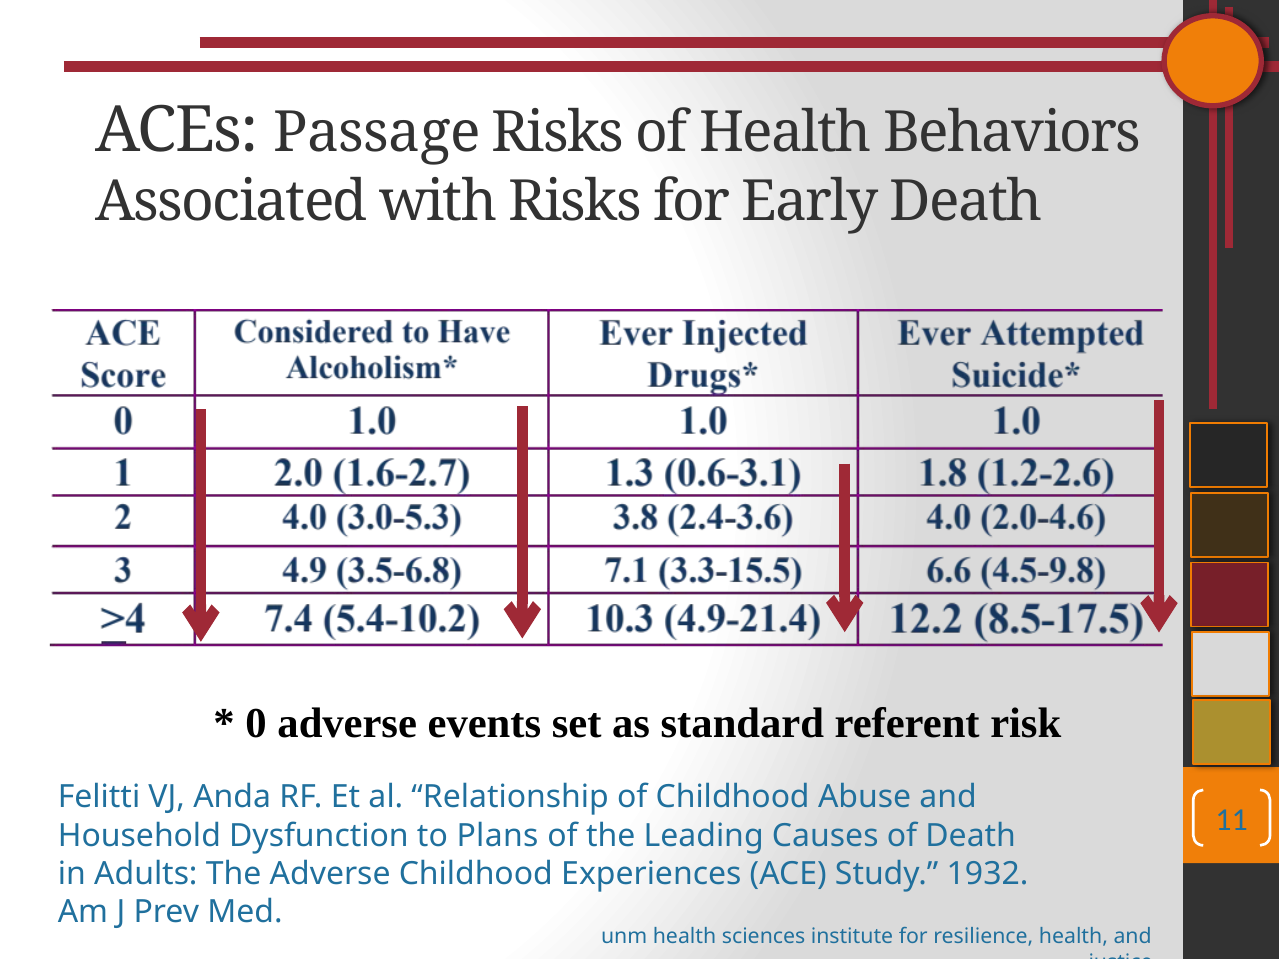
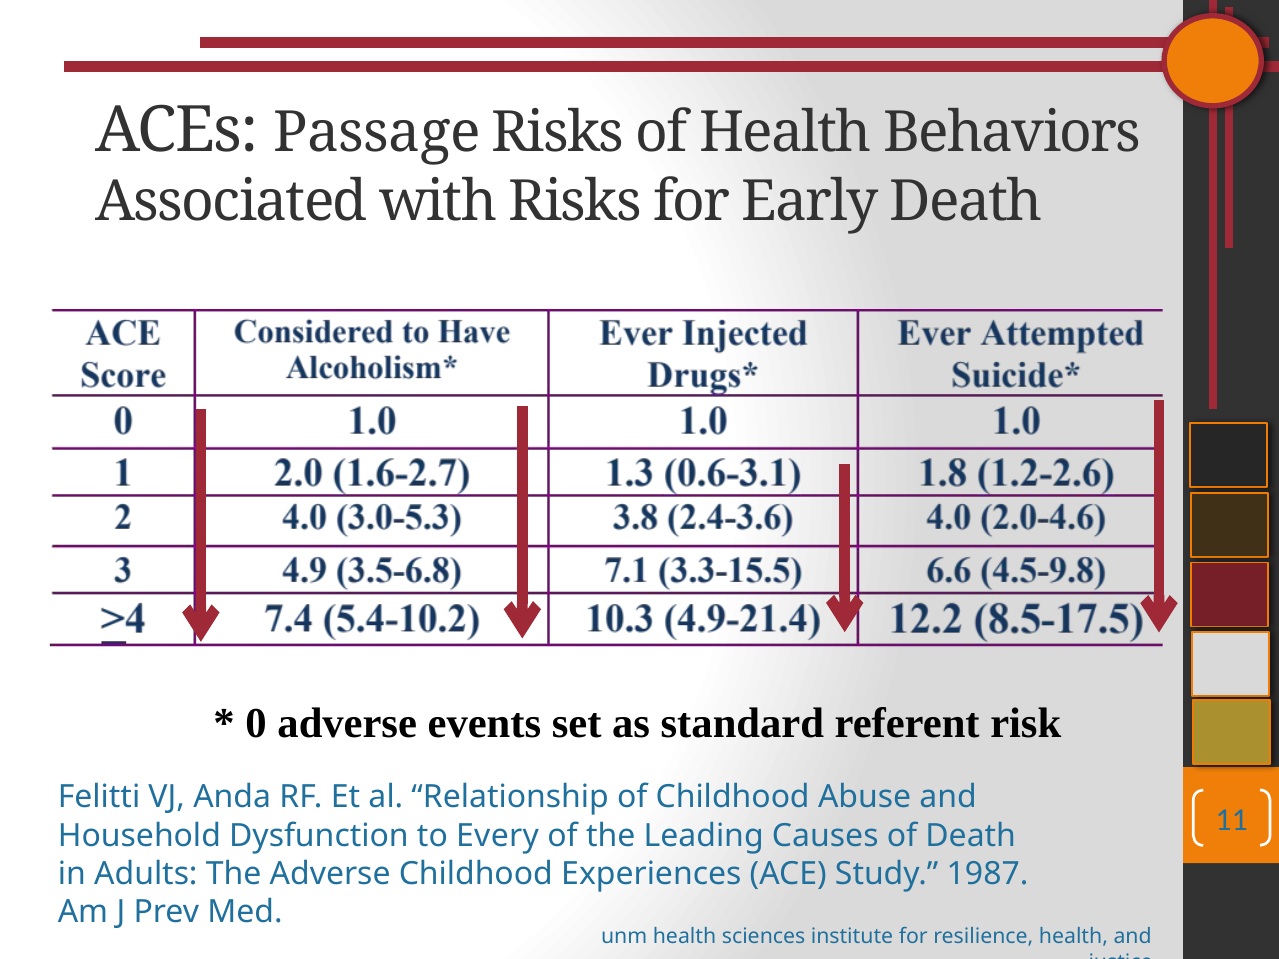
Plans: Plans -> Every (498, 836)
1932: 1932 -> 1987 (988, 874)
